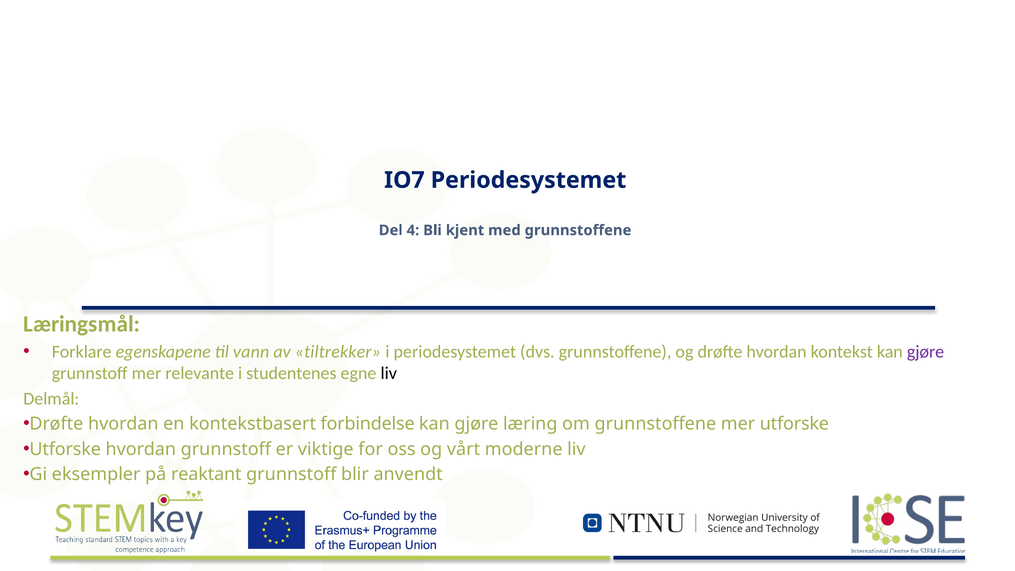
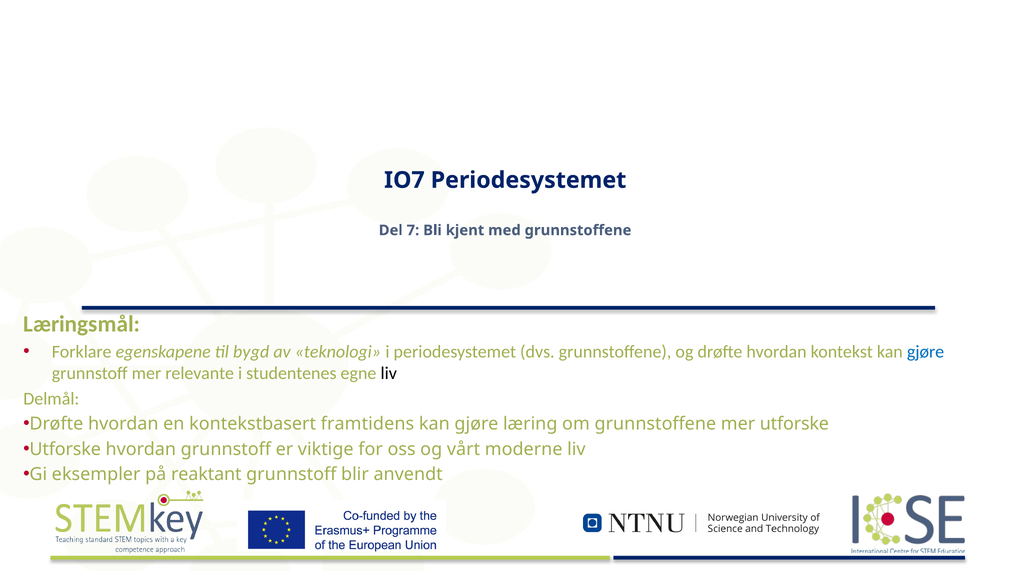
4: 4 -> 7 (413, 230)
vann: vann -> bygd (251, 352)
tiltrekker: tiltrekker -> teknologi (338, 352)
gjøre colour: purple -> blue (926, 352)
forbindelse: forbindelse -> framtidens (367, 424)
